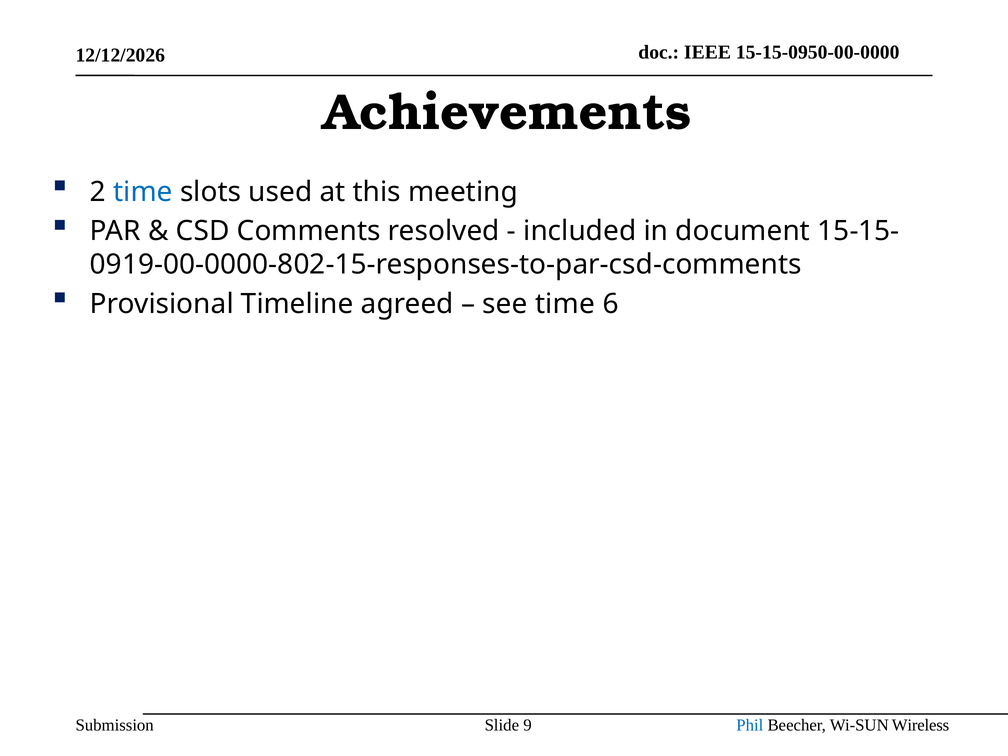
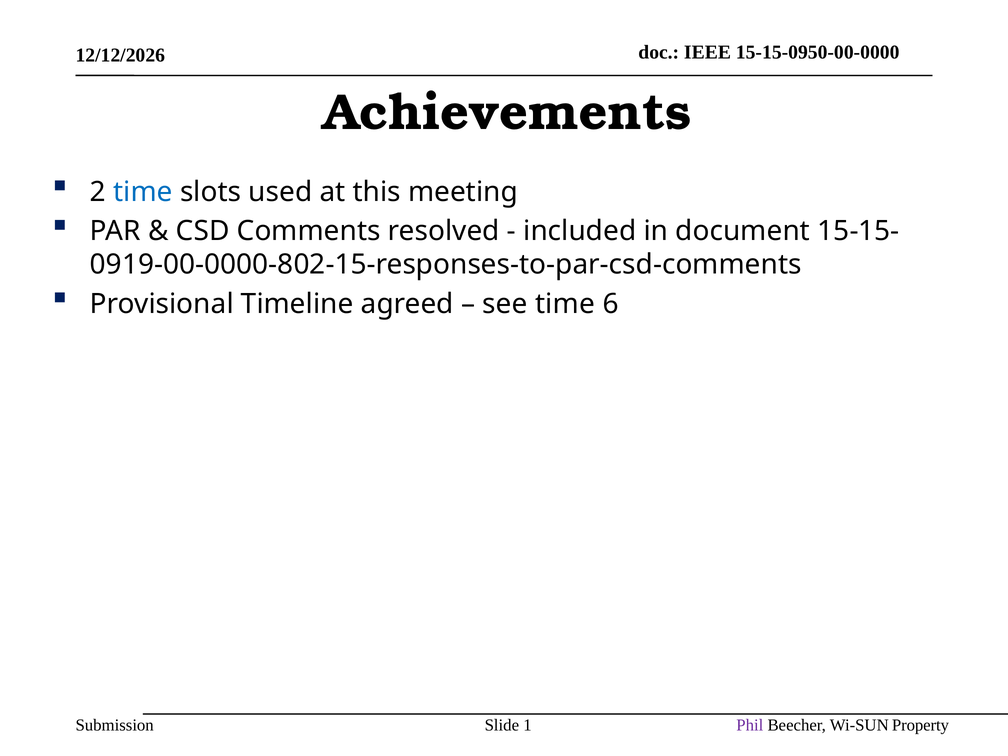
9: 9 -> 1 (527, 725)
Phil colour: blue -> purple (750, 725)
Wireless: Wireless -> Property (920, 725)
